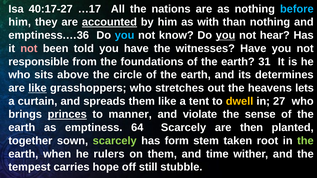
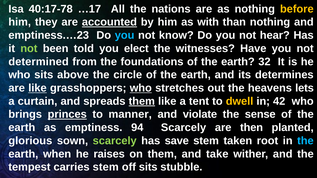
40:17-27: 40:17-27 -> 40:17-78 (51, 9)
before colour: light blue -> yellow (297, 9)
emptiness.…36: emptiness.…36 -> emptiness.…23 (49, 35)
you underline: present -> none (226, 35)
not colour: pink -> light green (29, 49)
you have: have -> elect (136, 49)
responsible: responsible -> determined (39, 62)
31: 31 -> 32 (264, 62)
who underline: none -> present (141, 88)
them underline: none -> present (142, 101)
27: 27 -> 42 (279, 101)
64: 64 -> 94 (137, 128)
together: together -> glorious (30, 141)
form: form -> save (177, 141)
the colour: light green -> light blue (305, 141)
rulers: rulers -> raises (109, 154)
time: time -> take (217, 154)
carries hope: hope -> stem (106, 167)
off still: still -> sits (148, 167)
